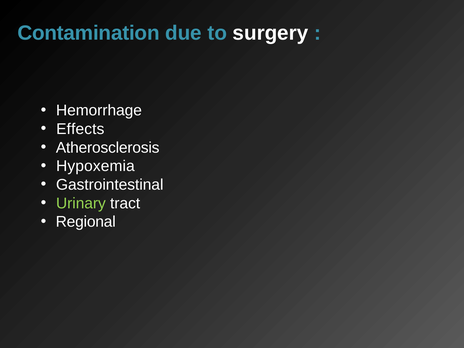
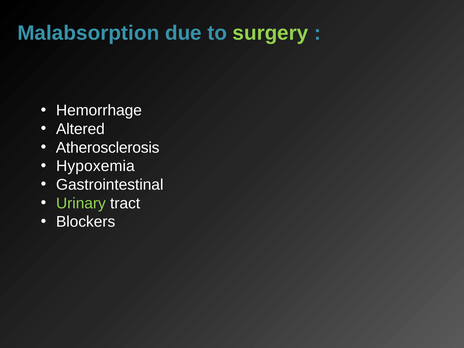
Contamination: Contamination -> Malabsorption (88, 33)
surgery colour: white -> light green (270, 33)
Effects: Effects -> Altered (80, 129)
Regional: Regional -> Blockers (86, 222)
